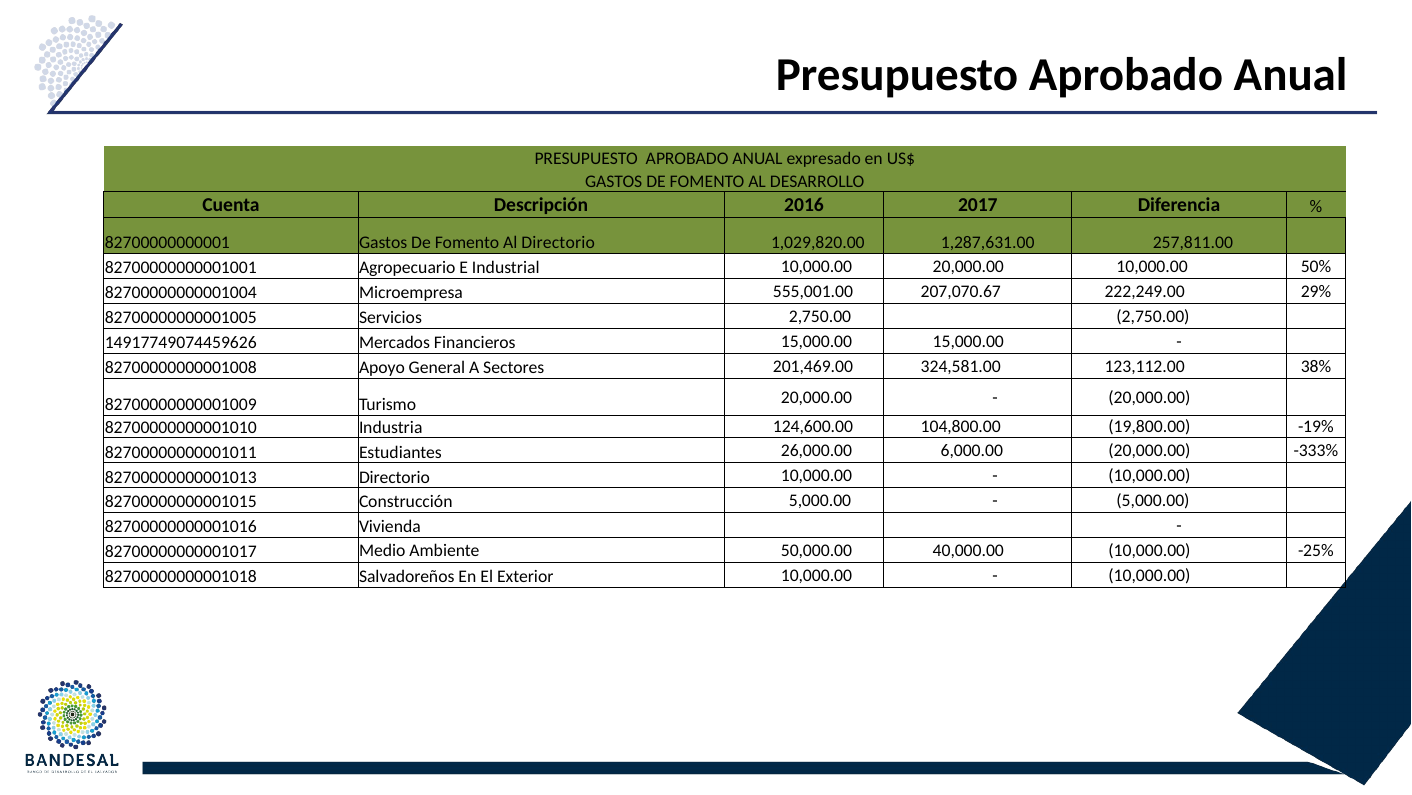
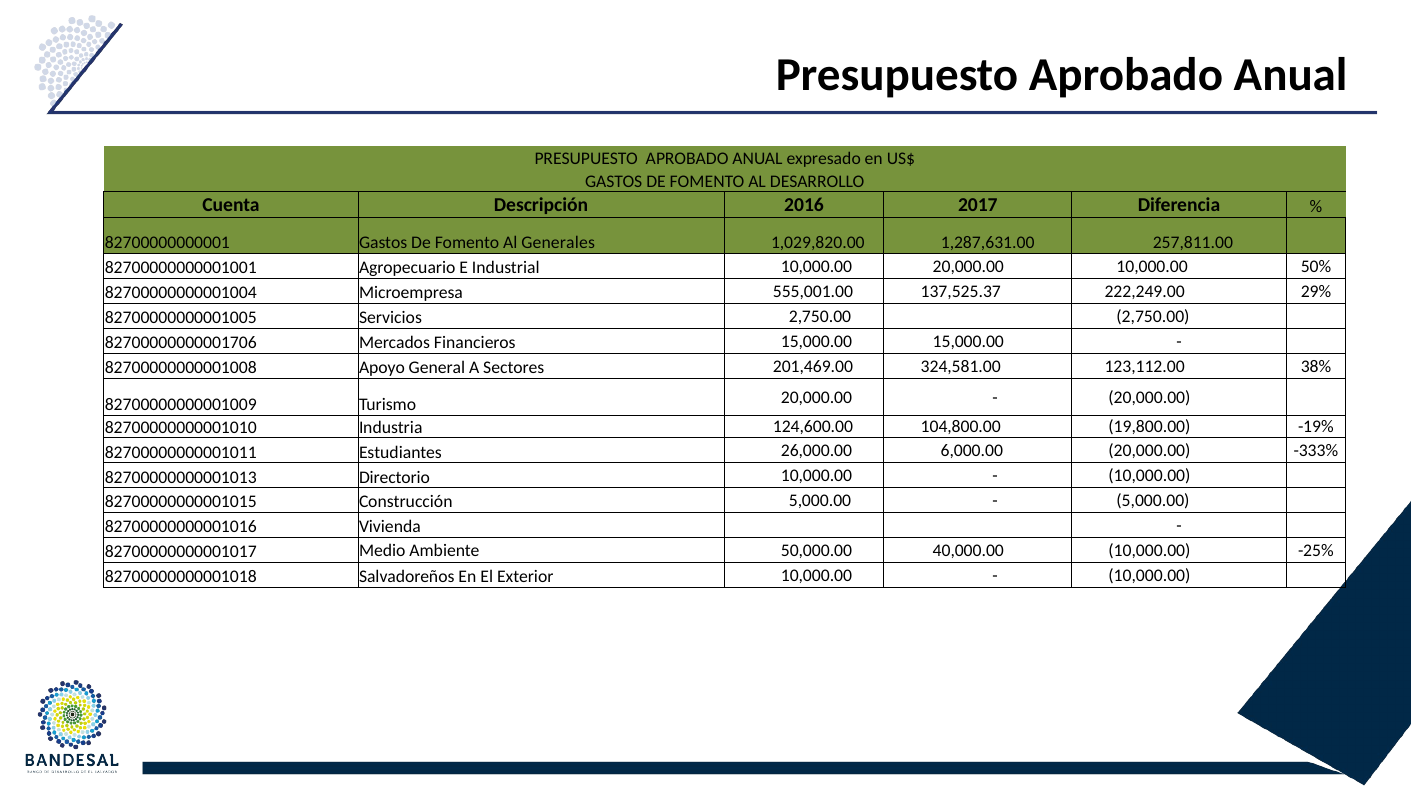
Al Directorio: Directorio -> Generales (558, 243)
207,070.67: 207,070.67 -> 137,525.37 (961, 292)
14917749074459626: 14917749074459626 -> 82700000000001706 (181, 343)
